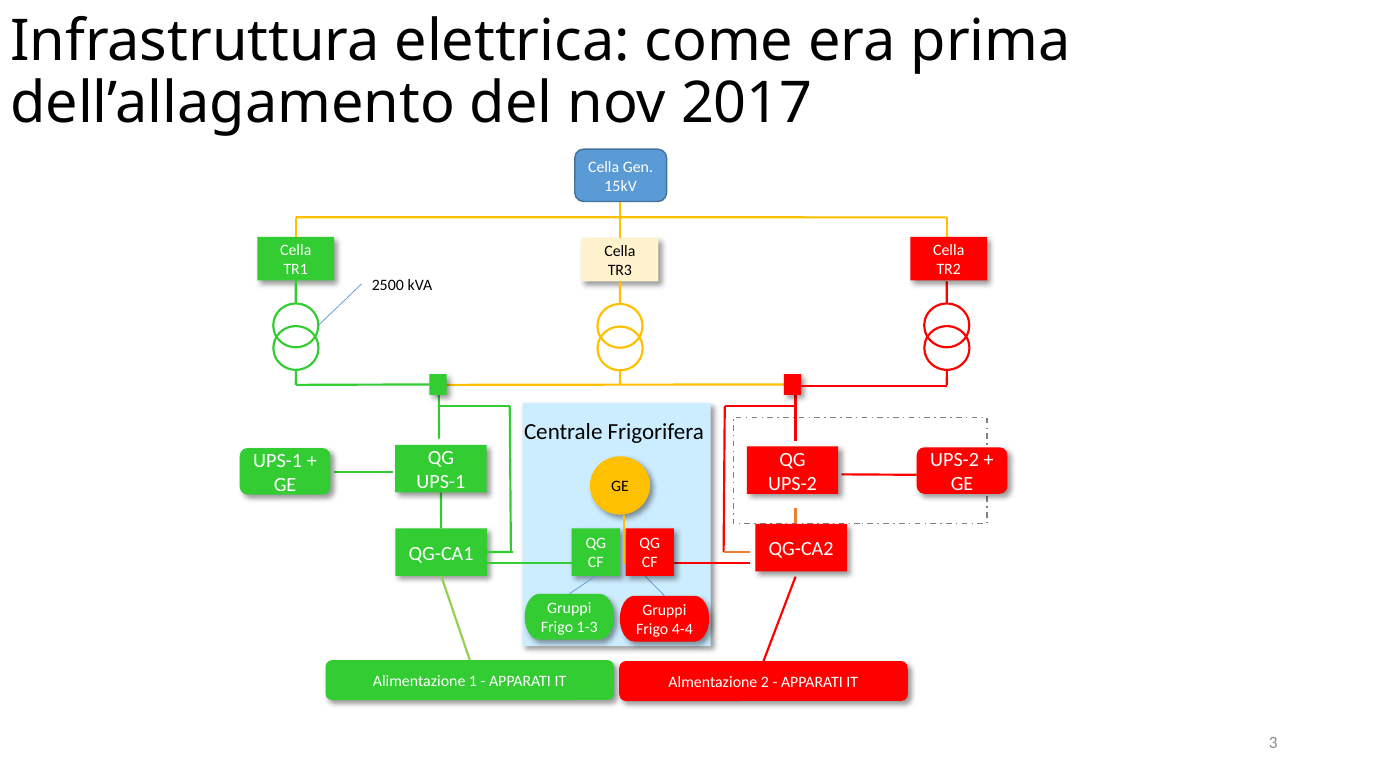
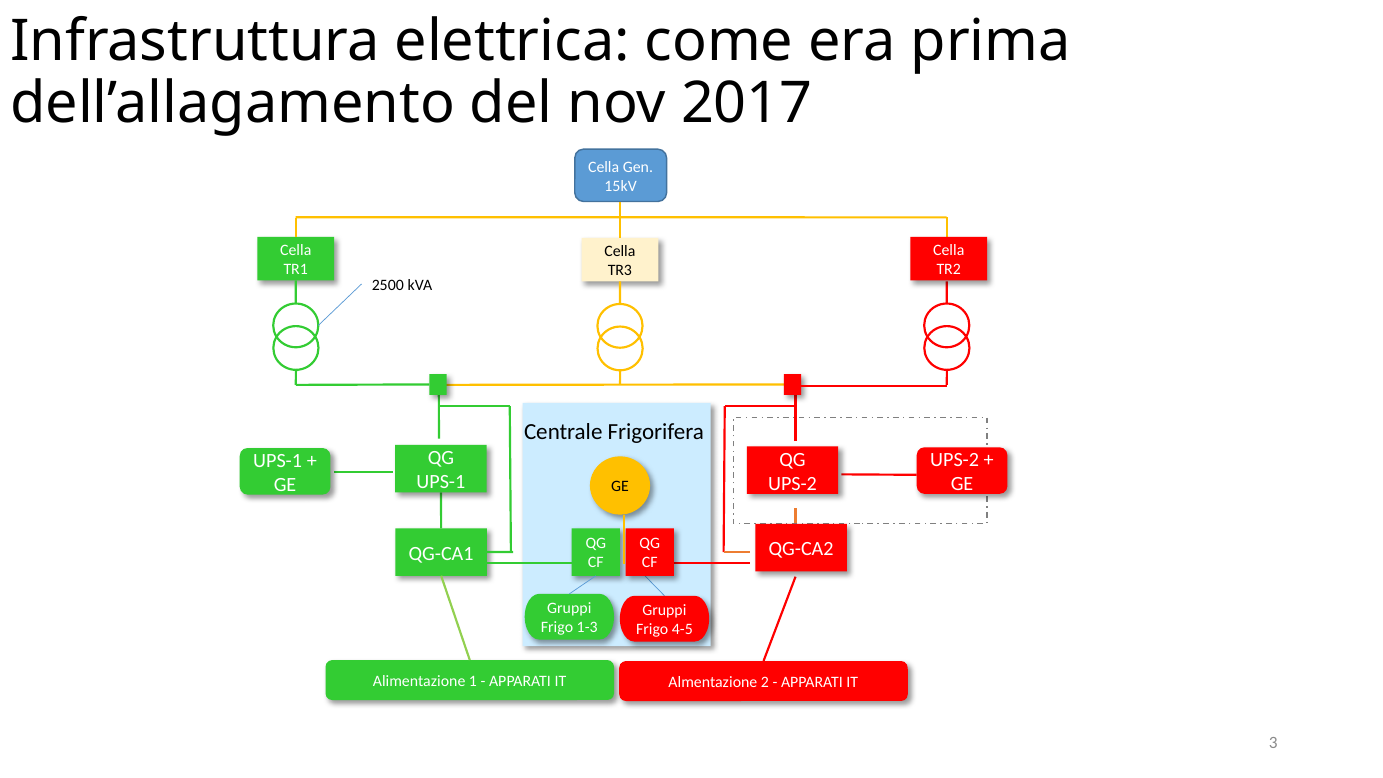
4-4: 4-4 -> 4-5 (682, 629)
